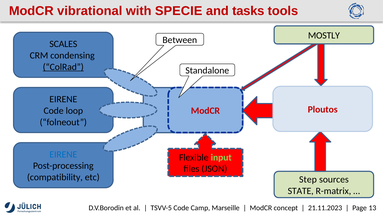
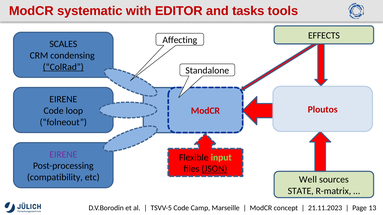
vibrational: vibrational -> systematic (90, 11)
SPECIE: SPECIE -> EDITOR (179, 11)
MOSTLY: MOSTLY -> EFFECTS (324, 36)
Between: Between -> Affecting (180, 40)
EIRENE colour: blue -> purple (63, 155)
JSON underline: none -> present (214, 169)
Step: Step -> Well (308, 180)
